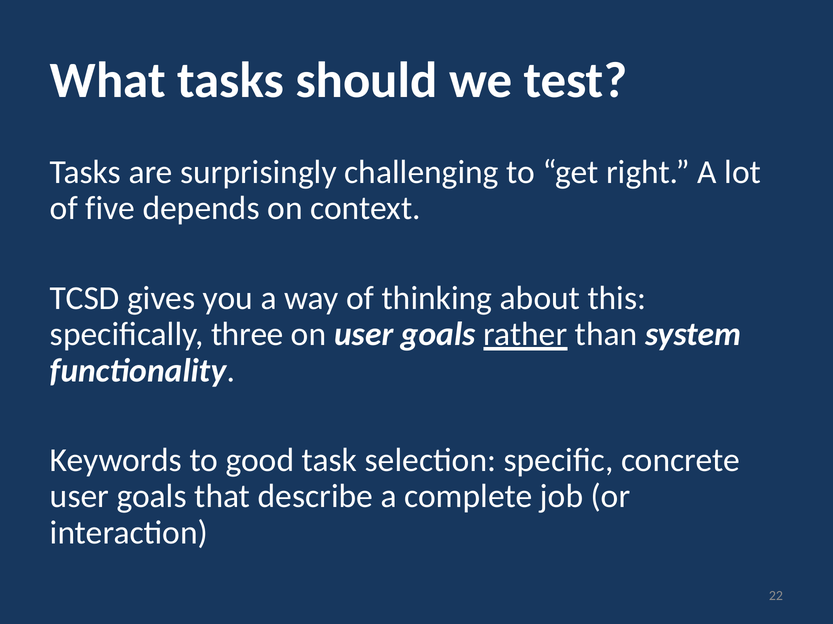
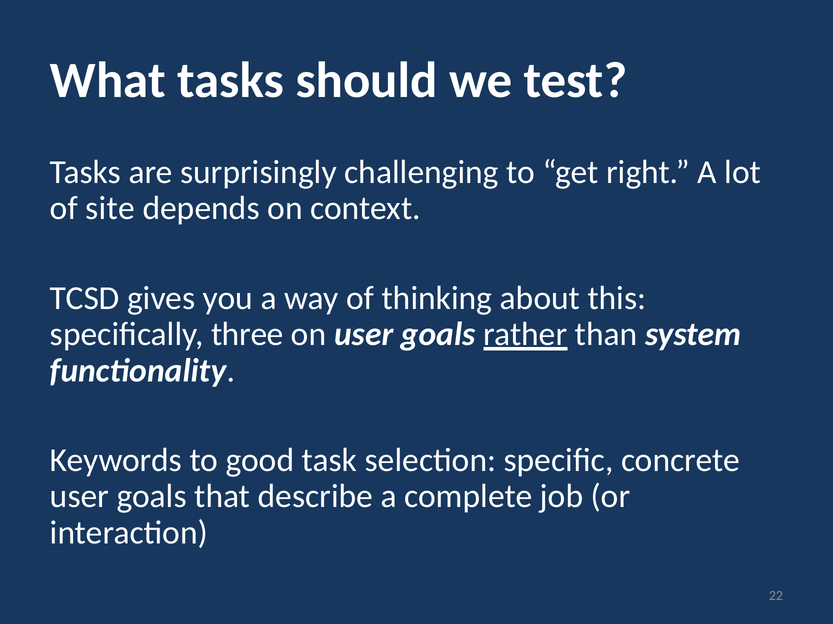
five: five -> site (110, 209)
